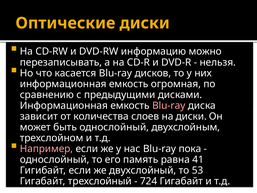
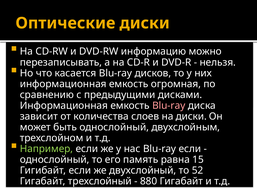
Например colour: pink -> light green (46, 149)
Blu-ray пока: пока -> если (190, 149)
41: 41 -> 15 (198, 159)
53: 53 -> 52 (198, 170)
724: 724 -> 880 (149, 181)
